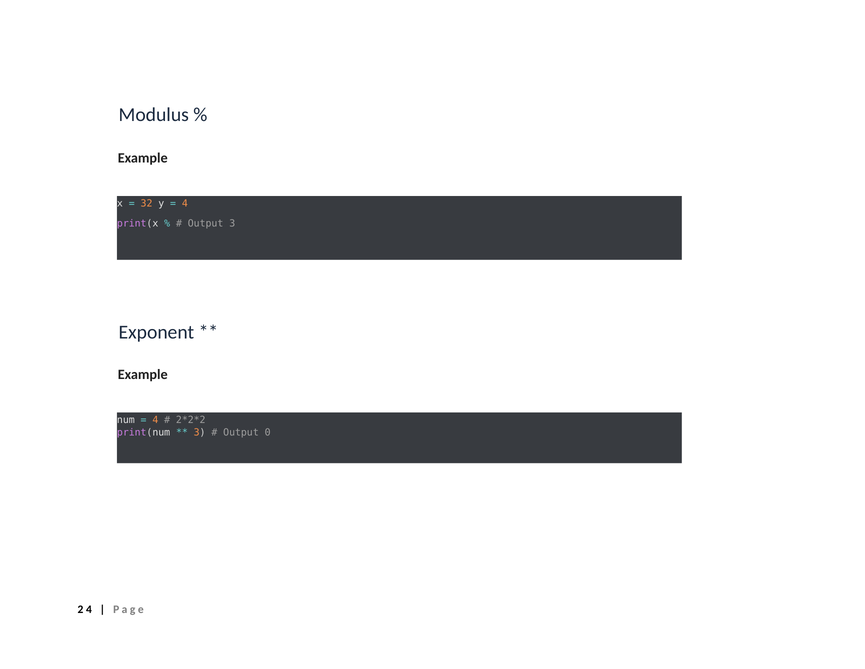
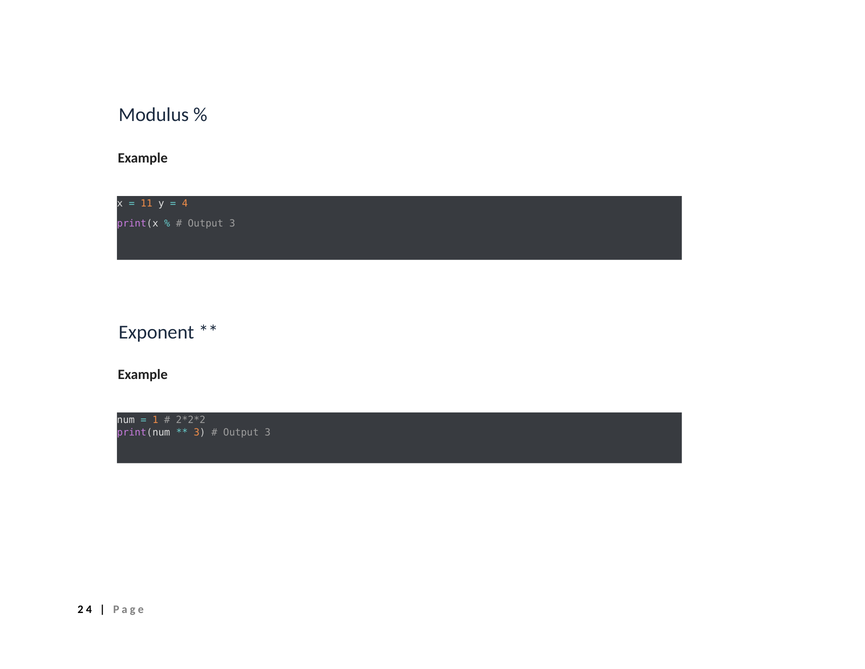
32: 32 -> 11 (147, 204)
4: 4 -> 1 (155, 419)
0: 0 -> 3 (268, 432)
